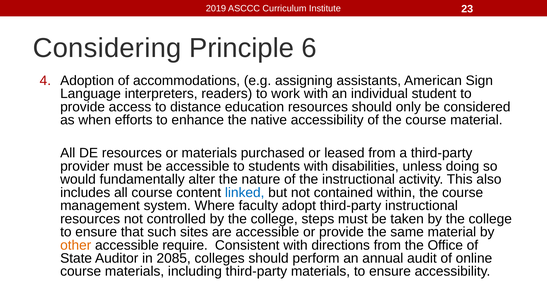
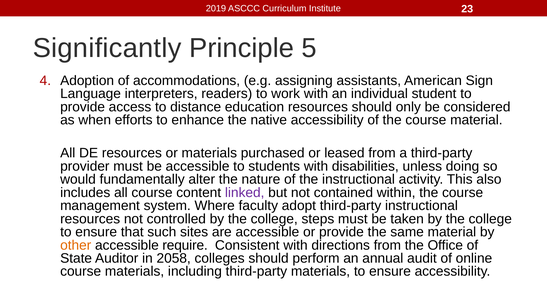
Considering: Considering -> Significantly (107, 48)
6: 6 -> 5 (309, 48)
linked colour: blue -> purple (245, 192)
2085: 2085 -> 2058 (174, 258)
